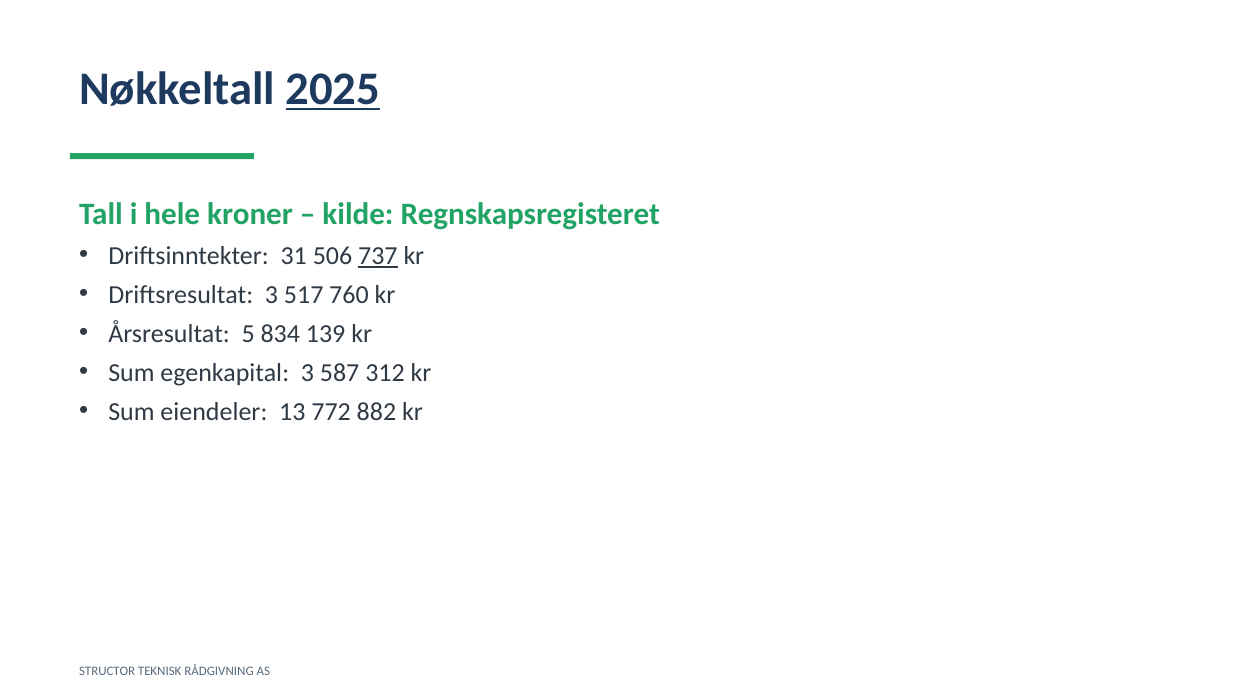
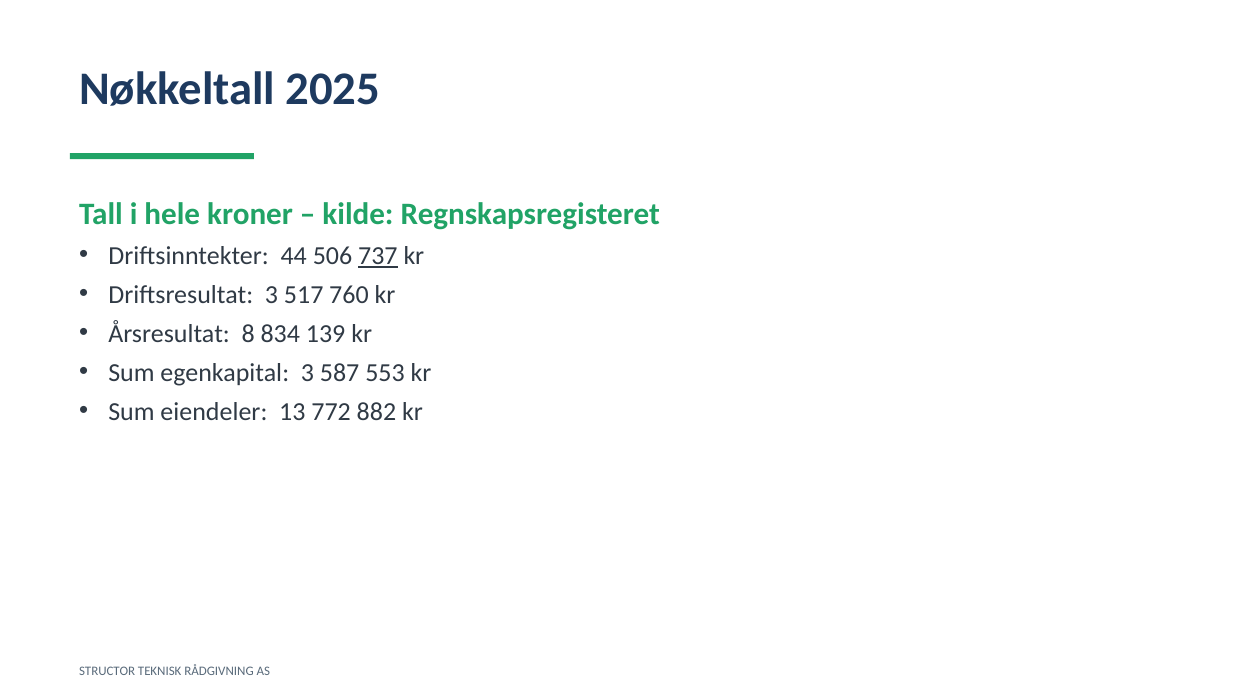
2025 underline: present -> none (333, 89)
31: 31 -> 44 (294, 256)
5: 5 -> 8 (248, 334)
312: 312 -> 553 (385, 373)
